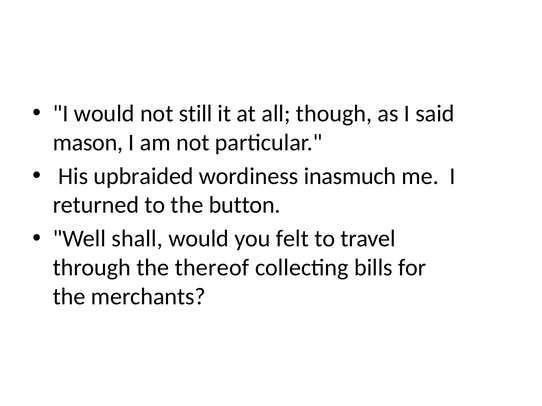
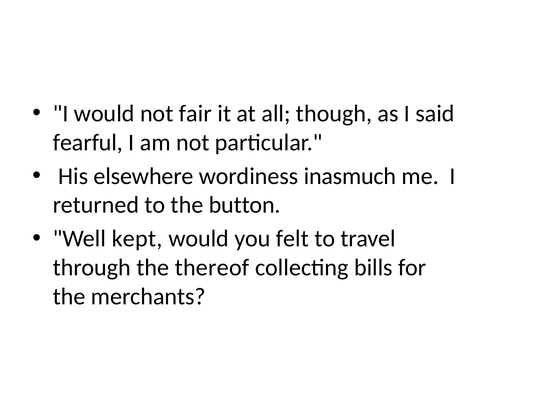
still: still -> fair (195, 114)
mason: mason -> fearful (88, 143)
upbraided: upbraided -> elsewhere (144, 176)
shall: shall -> kept (137, 239)
